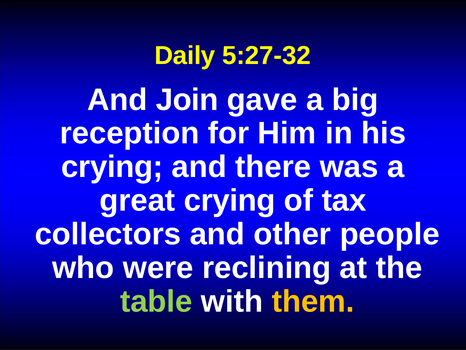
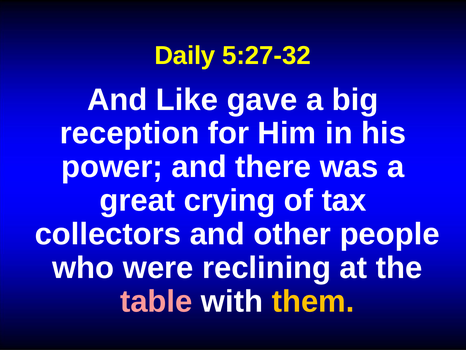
Join: Join -> Like (187, 100)
crying: crying -> power (112, 167)
table colour: light green -> pink (156, 301)
